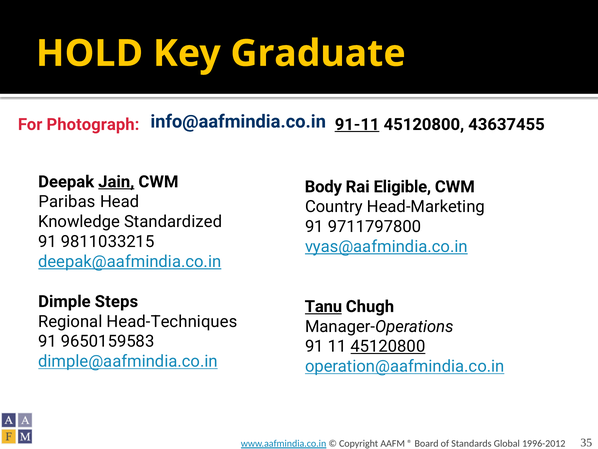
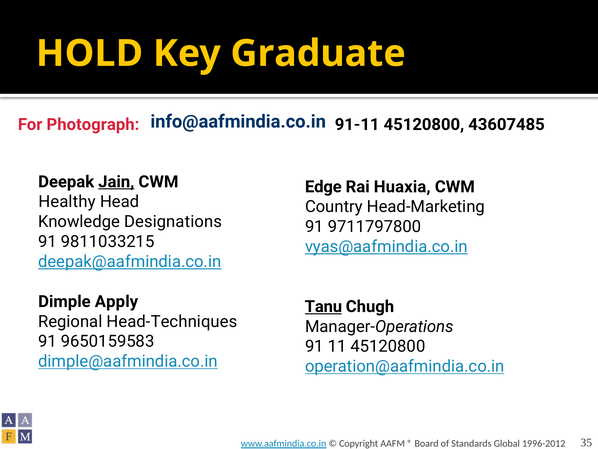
91-11 underline: present -> none (357, 124)
43637455: 43637455 -> 43607485 (506, 124)
Body: Body -> Edge (323, 187)
Eligible: Eligible -> Huaxia (402, 187)
Paribas: Paribas -> Healthy (67, 202)
Standardized: Standardized -> Designations (173, 221)
Steps: Steps -> Apply (116, 301)
45120800 underline: present -> none (388, 346)
